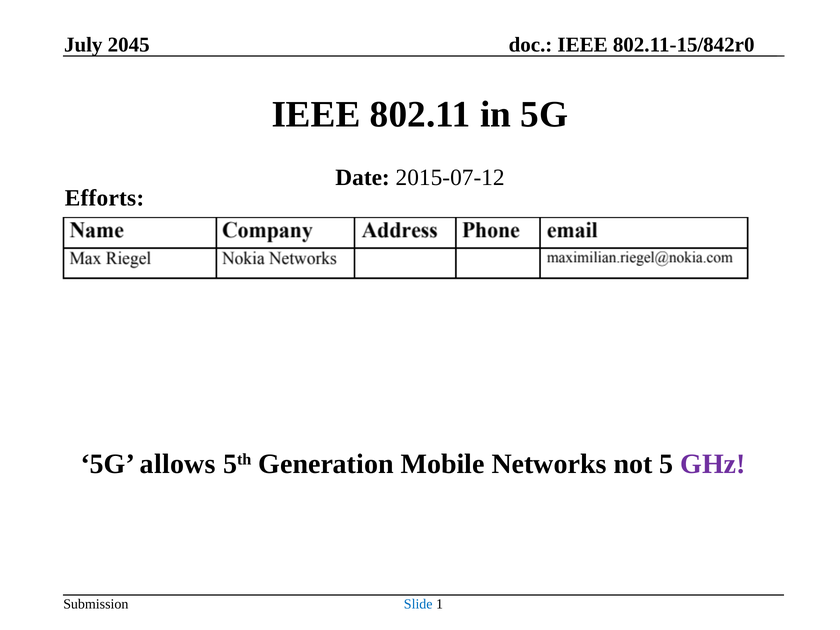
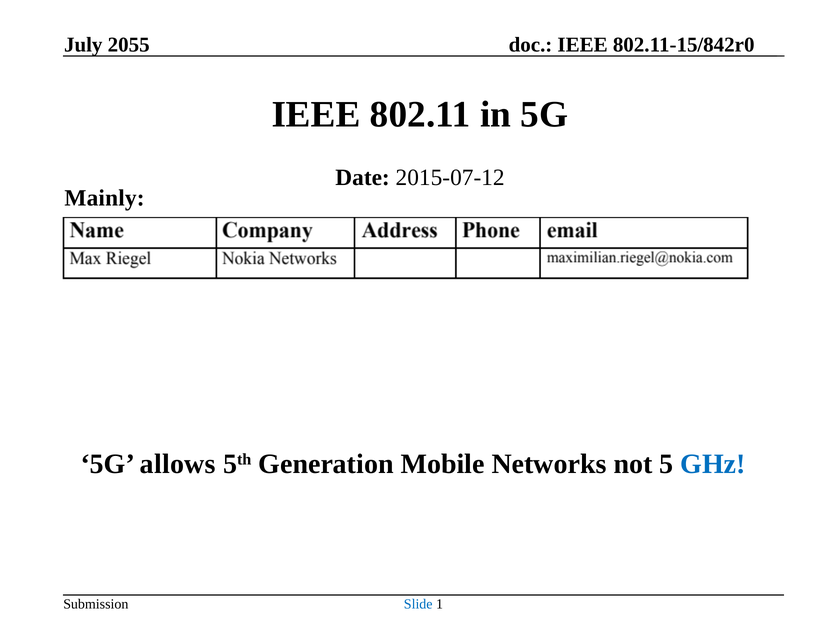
2045: 2045 -> 2055 (129, 45)
Efforts: Efforts -> Mainly (105, 198)
GHz colour: purple -> blue (713, 464)
